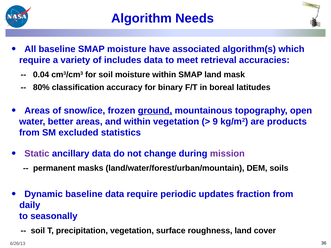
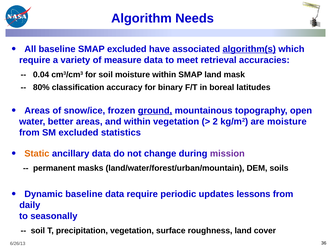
SMAP moisture: moisture -> excluded (127, 49)
algorithm(s underline: none -> present (249, 49)
includes: includes -> measure (123, 60)
9: 9 -> 2 (215, 122)
are products: products -> moisture (287, 122)
Static colour: purple -> orange (37, 154)
fraction: fraction -> lessons (253, 194)
